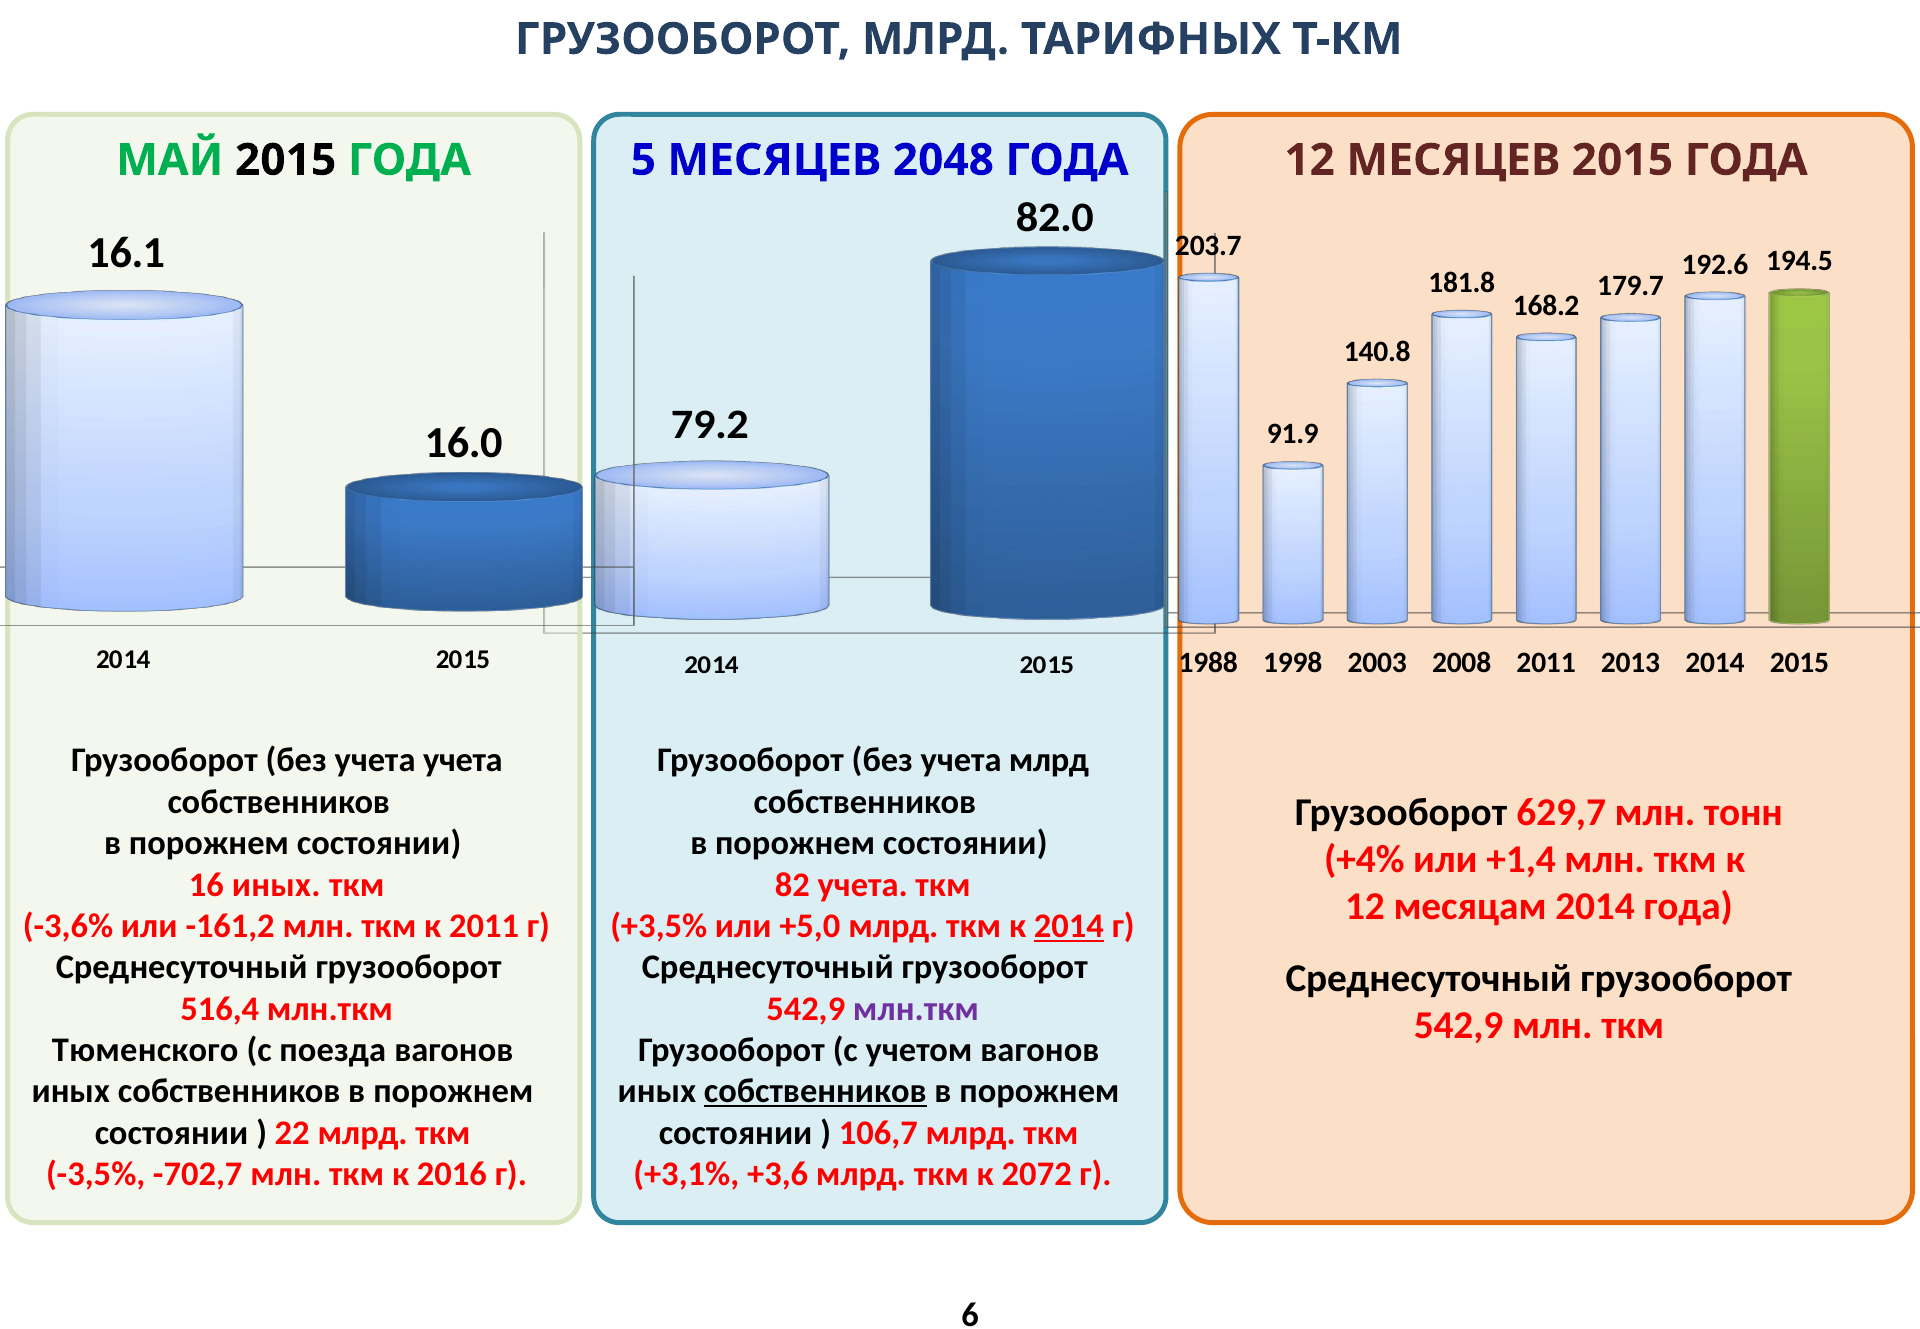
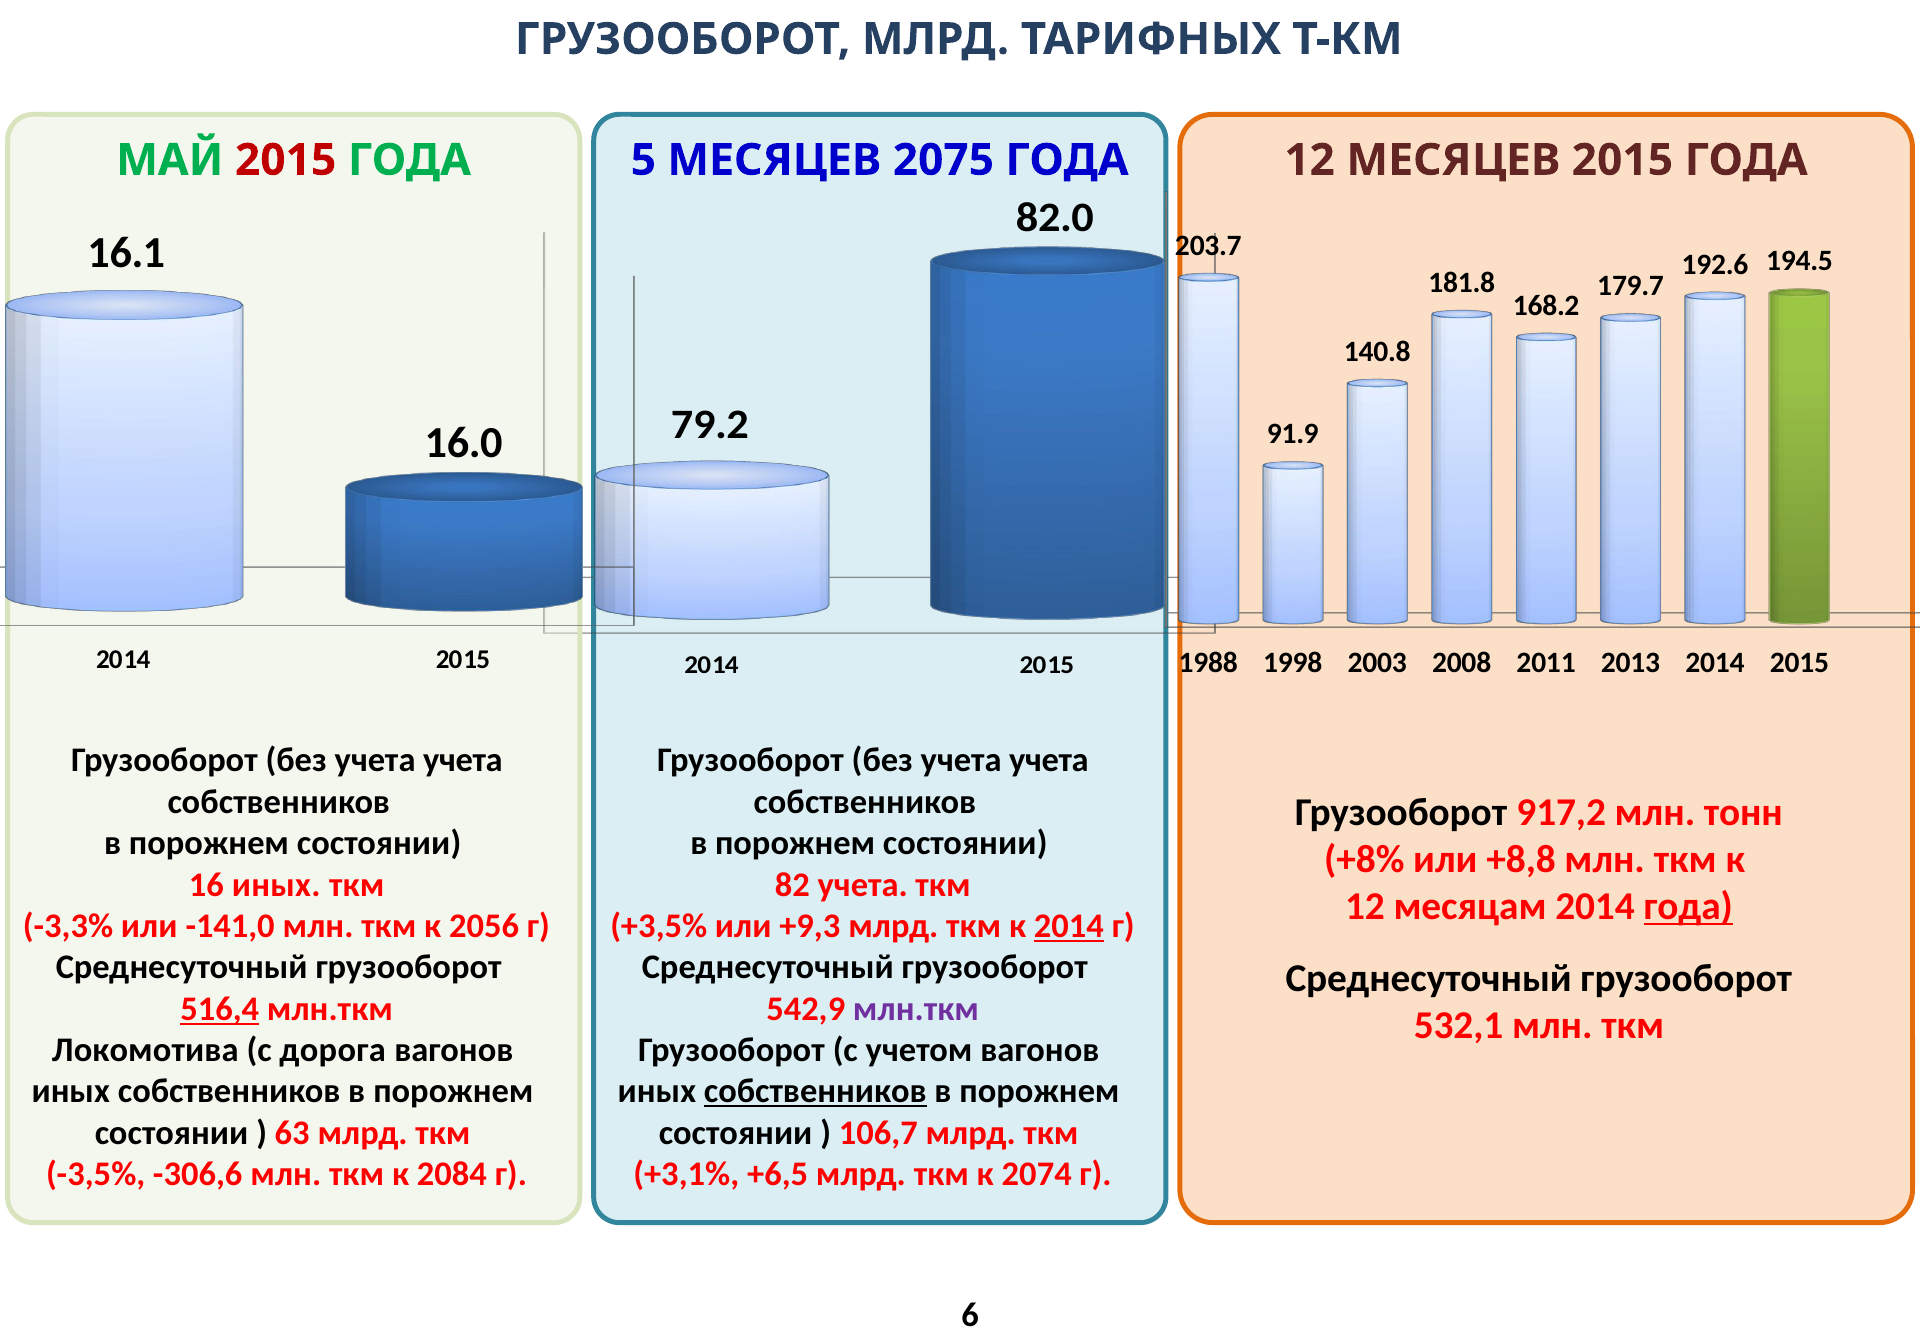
2015 colour: black -> red (286, 160)
2048: 2048 -> 2075 (943, 160)
млрд: млрд -> учета (1049, 761)
629,7: 629,7 -> 917,2 (1561, 813)
+4%: +4% -> +8% (1364, 860)
+1,4: +1,4 -> +8,8 (1521, 860)
года underline: none -> present (1688, 907)
-3,6%: -3,6% -> -3,3% (68, 926)
-161,2: -161,2 -> -141,0 (230, 926)
к 2011: 2011 -> 2056 (484, 926)
+5,0: +5,0 -> +9,3 (810, 926)
516,4 underline: none -> present (220, 1009)
542,9: 542,9 -> 532,1 (1459, 1026)
Тюменского: Тюменского -> Локомотива (145, 1050)
поезда: поезда -> дорога (333, 1050)
22: 22 -> 63 (292, 1133)
-702,7: -702,7 -> -306,6 (198, 1174)
2016: 2016 -> 2084 (452, 1174)
+3,6: +3,6 -> +6,5 (778, 1174)
2072: 2072 -> 2074 (1037, 1174)
